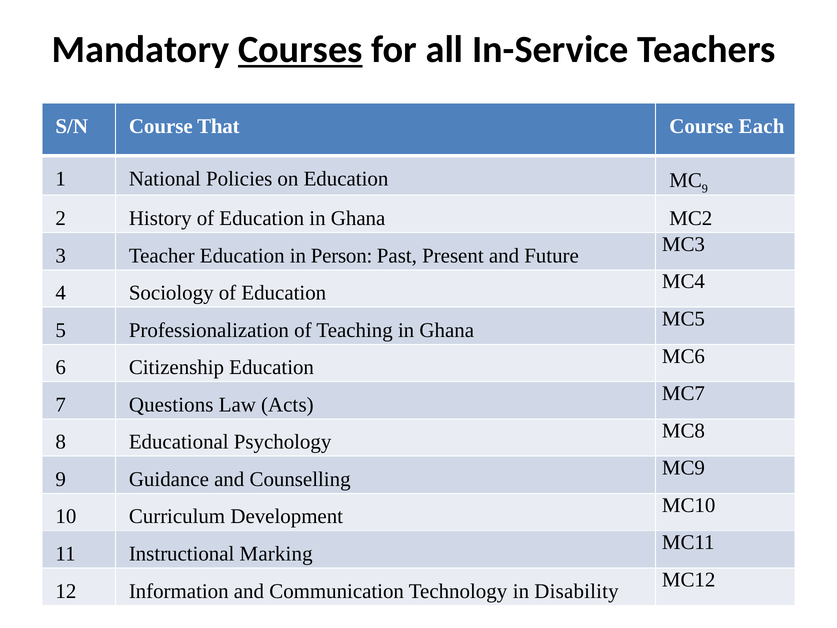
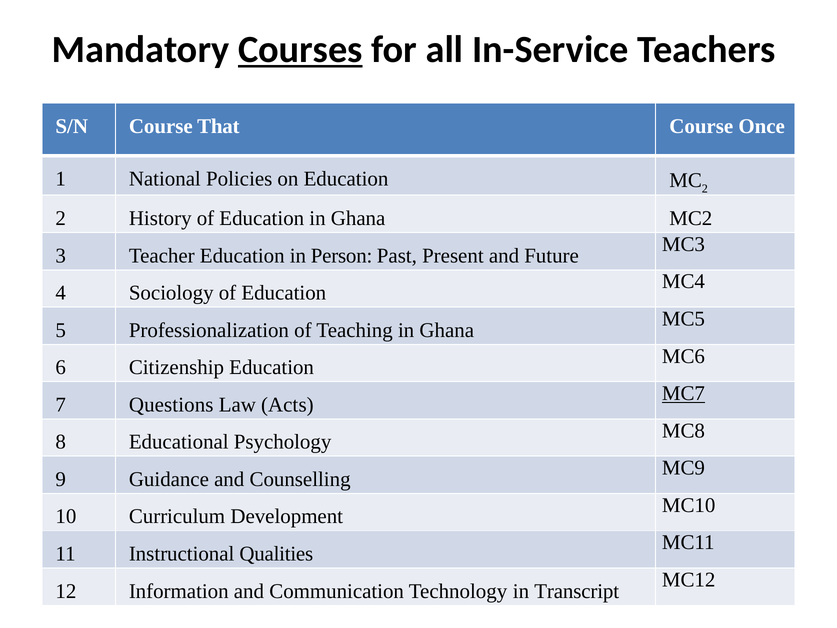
Each: Each -> Once (762, 126)
9: 9 -> 2 (705, 189)
MC7 underline: none -> present (683, 393)
Marking: Marking -> Qualities (276, 554)
Disability: Disability -> Transcript (577, 591)
